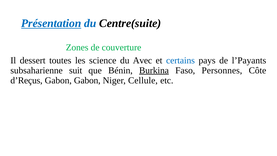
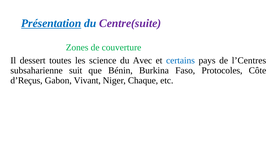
Centre(suite colour: black -> purple (130, 23)
l’Payants: l’Payants -> l’Centres (249, 60)
Burkina underline: present -> none (154, 70)
Personnes: Personnes -> Protocoles (222, 70)
Gabon Gabon: Gabon -> Vivant (87, 80)
Cellule: Cellule -> Chaque (143, 80)
